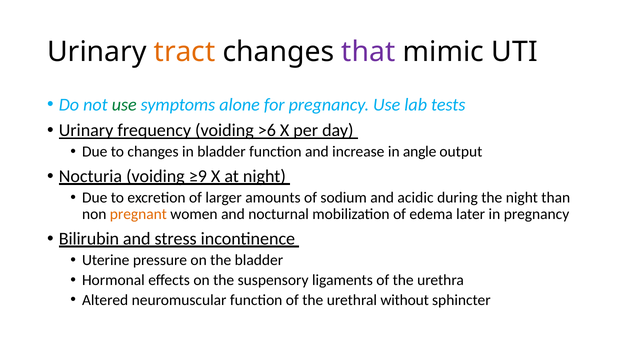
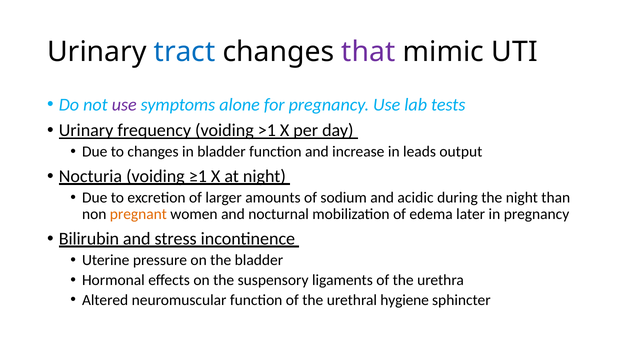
tract colour: orange -> blue (185, 52)
use colour: green -> purple (124, 105)
>6: >6 -> >1 (267, 131)
angle: angle -> leads (420, 152)
≥9: ≥9 -> ≥1 (198, 176)
without: without -> hygiene (405, 300)
